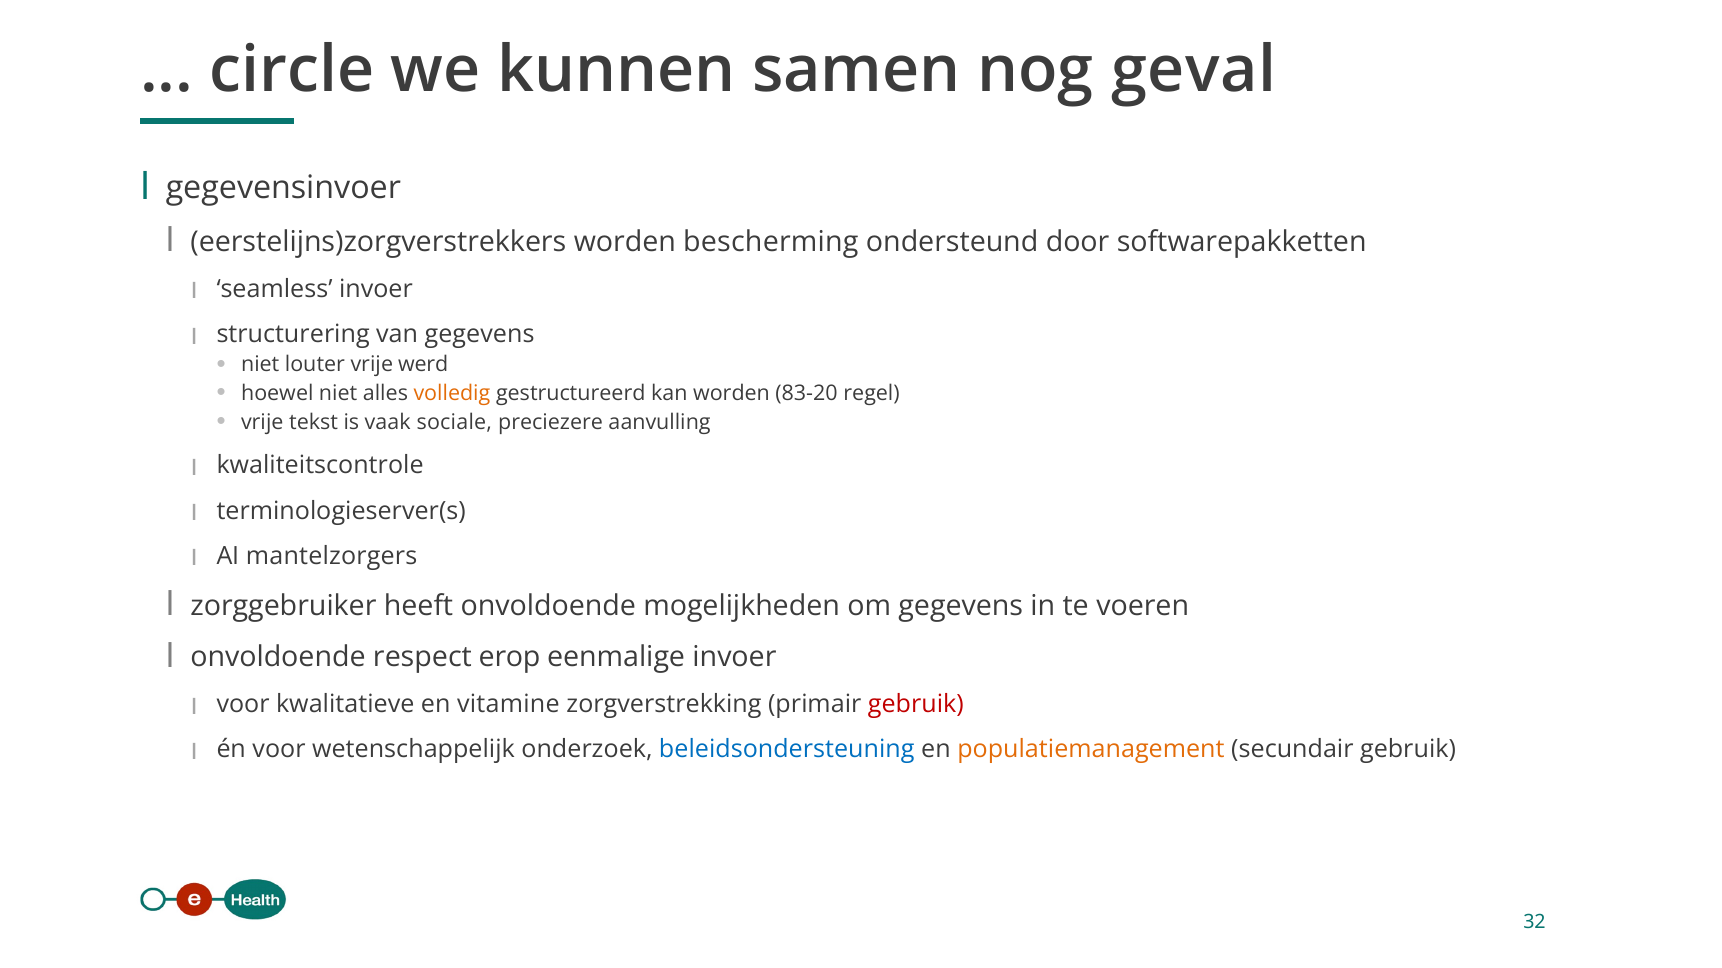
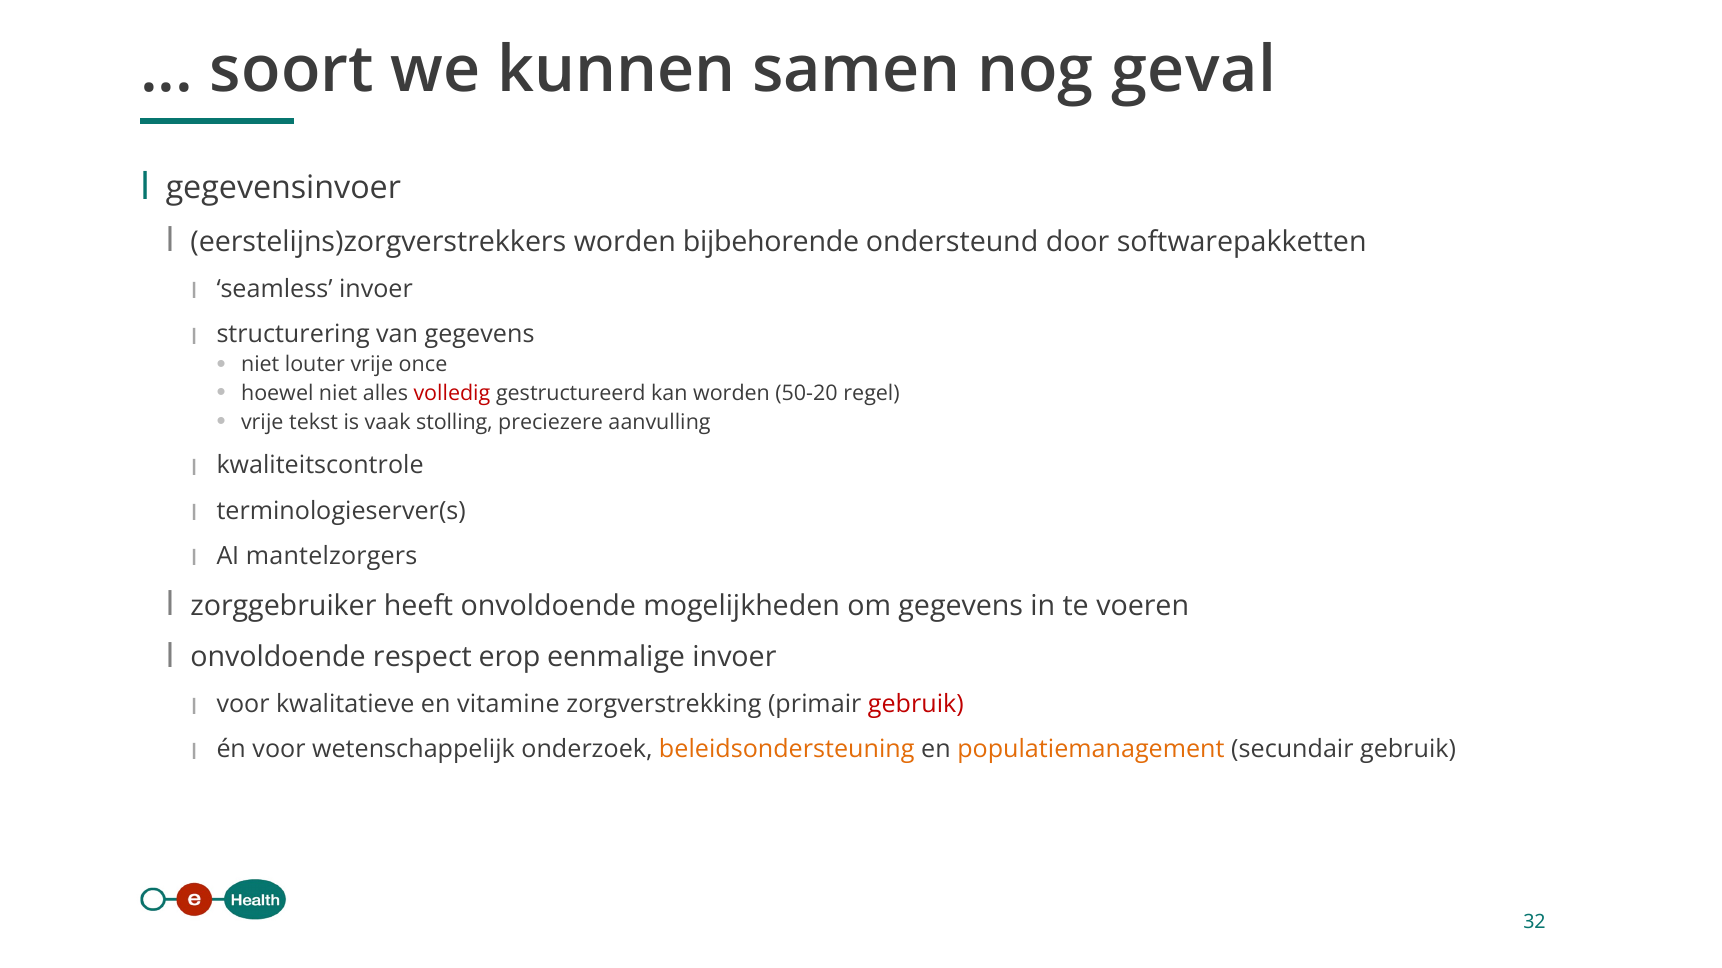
circle: circle -> soort (292, 70)
bescherming: bescherming -> bijbehorende (771, 242)
werd: werd -> once (423, 365)
volledig colour: orange -> red (452, 394)
83-20: 83-20 -> 50-20 (807, 394)
sociale: sociale -> stolling (454, 422)
beleidsondersteuning colour: blue -> orange (787, 750)
